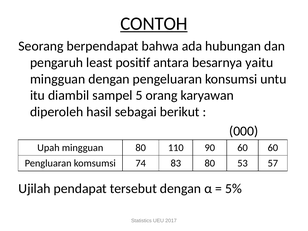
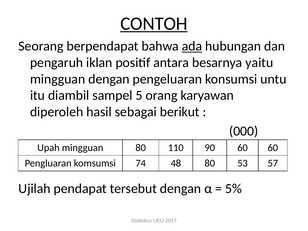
ada underline: none -> present (192, 46)
least: least -> iklan (99, 63)
83: 83 -> 48 (176, 163)
